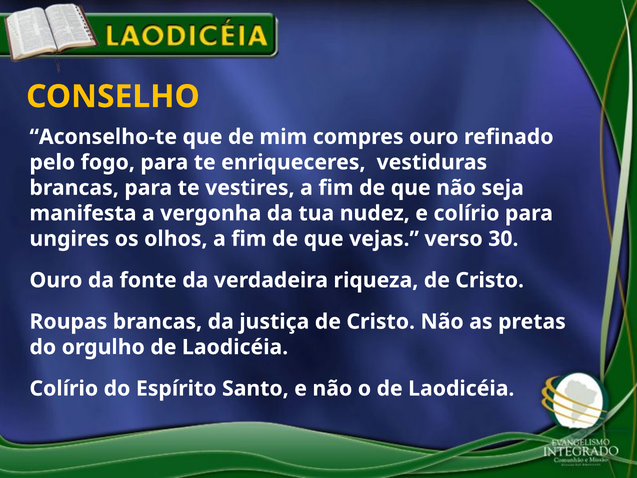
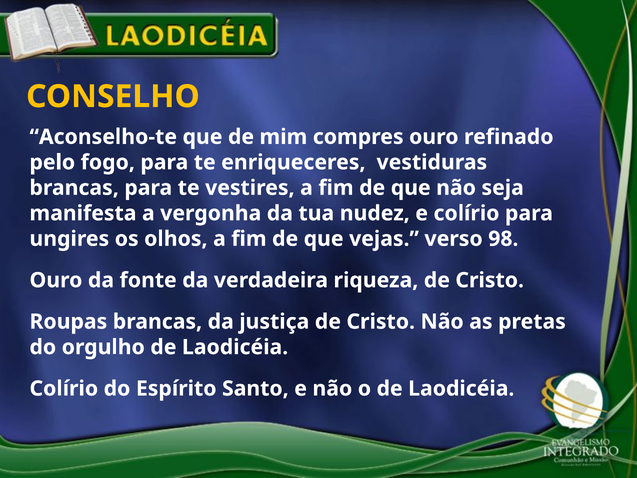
30: 30 -> 98 (503, 239)
